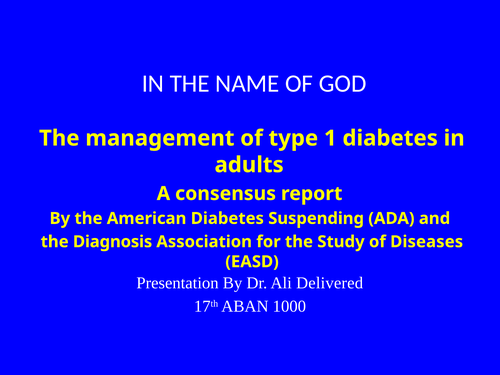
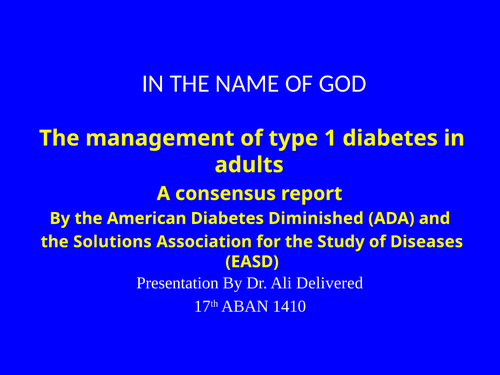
Suspending: Suspending -> Diminished (316, 218)
Diagnosis: Diagnosis -> Solutions (112, 242)
1000: 1000 -> 1410 (289, 306)
